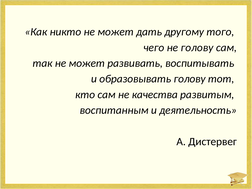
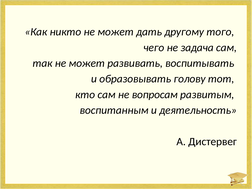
не голову: голову -> задача (197, 48)
качества: качества -> вопросам (155, 95)
